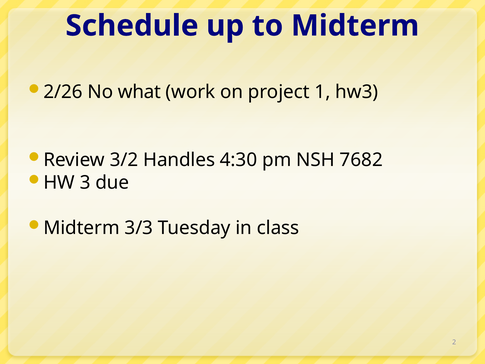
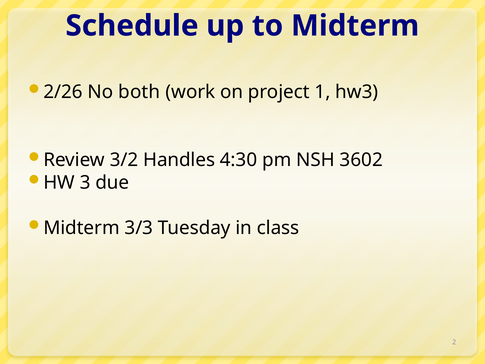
what: what -> both (139, 92)
7682: 7682 -> 3602 (361, 160)
